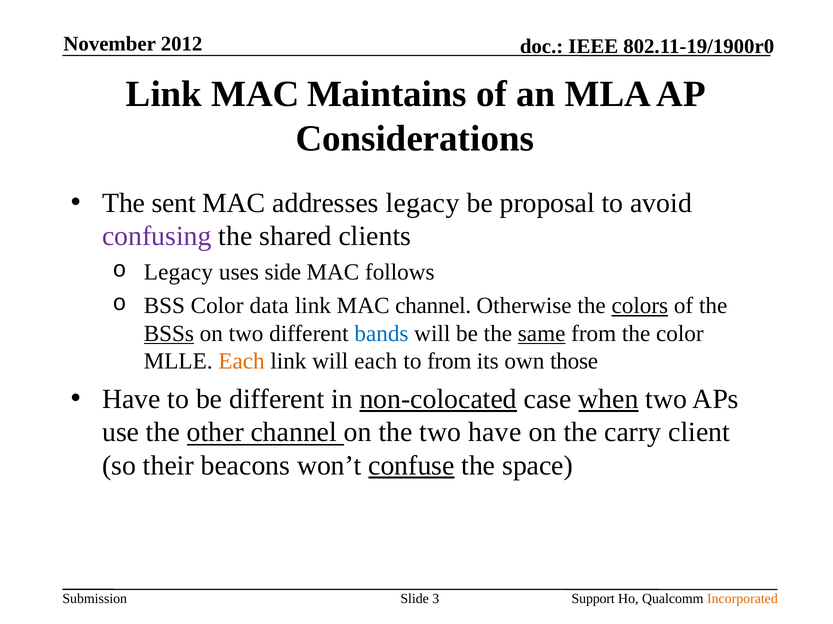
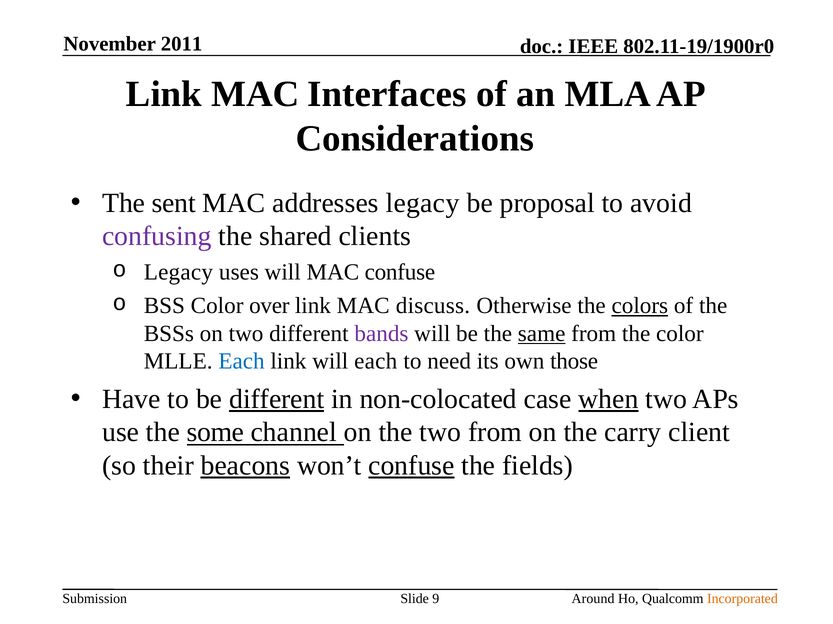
2012: 2012 -> 2011 (182, 44)
Maintains: Maintains -> Interfaces (387, 94)
uses side: side -> will (283, 273)
MAC follows: follows -> confuse (400, 273)
data: data -> over (269, 306)
MAC channel: channel -> discuss (433, 306)
BSSs underline: present -> none (169, 334)
bands colour: blue -> purple (381, 334)
Each colour: orange -> blue (242, 362)
to from: from -> need (449, 362)
different underline: none -> present (277, 400)
non-colocated underline: present -> none (438, 400)
other: other -> some (215, 433)
two have: have -> from (495, 433)
beacons underline: none -> present (245, 466)
space: space -> fields (538, 466)
3: 3 -> 9 (436, 599)
Support: Support -> Around (593, 599)
